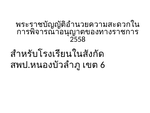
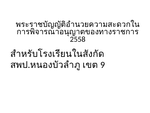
6: 6 -> 9 (103, 65)
